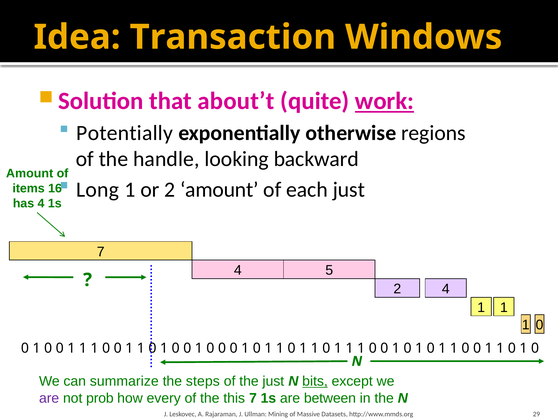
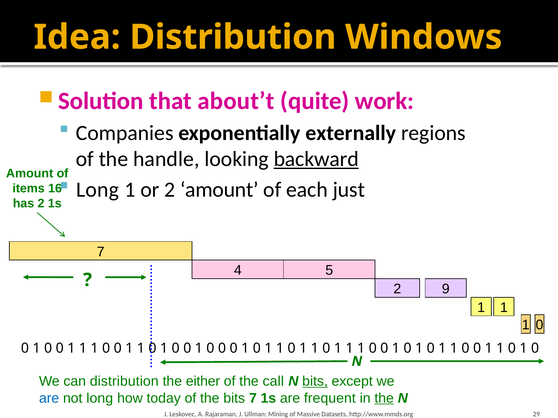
Idea Transaction: Transaction -> Distribution (233, 37)
work underline: present -> none (385, 101)
Potentially: Potentially -> Companies (125, 133)
otherwise: otherwise -> externally (351, 133)
backward underline: none -> present (316, 159)
has 4: 4 -> 2 (41, 204)
2 4: 4 -> 9 (446, 289)
can summarize: summarize -> distribution (124, 382)
steps: steps -> either (203, 382)
the just: just -> call (273, 382)
are colour: purple -> blue (49, 399)
not prob: prob -> long (100, 399)
every: every -> today (164, 399)
the this: this -> bits (234, 399)
between: between -> frequent (330, 399)
the underline: none -> present (384, 399)
